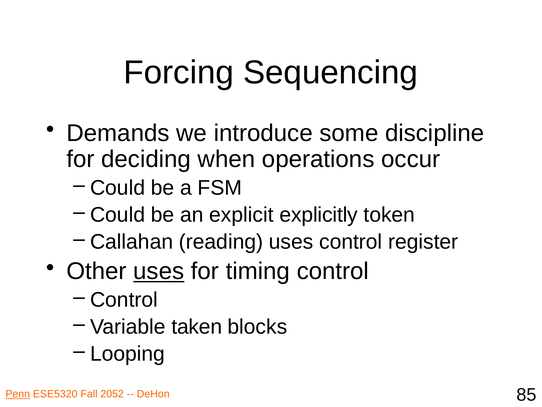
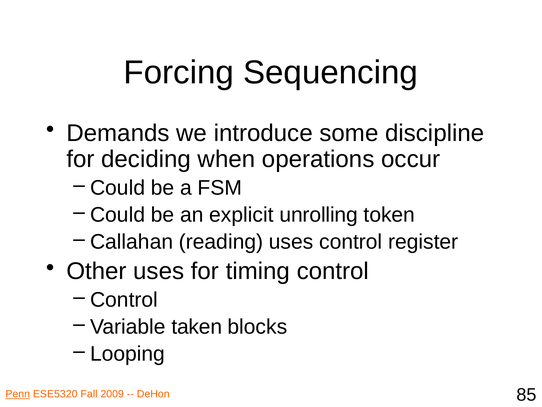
explicitly: explicitly -> unrolling (319, 215)
uses underline: present -> none (159, 271)
2052: 2052 -> 2009 (112, 394)
